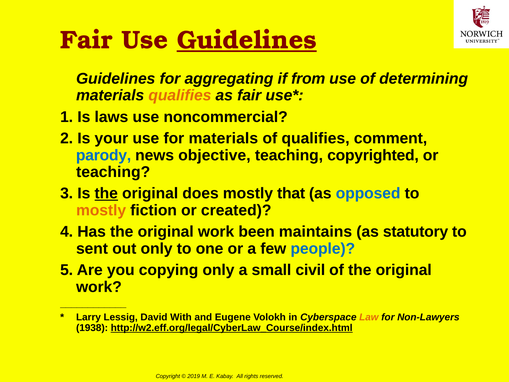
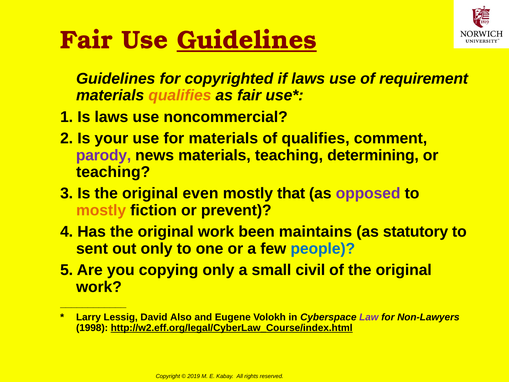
aggregating: aggregating -> copyrighted (229, 79)
if from: from -> laws (308, 79)
determining: determining -> requirement (424, 79)
parody colour: blue -> purple (104, 155)
news objective: objective -> materials (214, 155)
copyrighted: copyrighted -> determining (373, 155)
the underline: present -> none (106, 193)
does: does -> even (200, 193)
opposed colour: blue -> purple (368, 193)
created: created -> prevent (236, 210)
With: With -> Also (181, 317)
Law colour: orange -> purple (369, 317)
1938: 1938 -> 1998 (92, 328)
